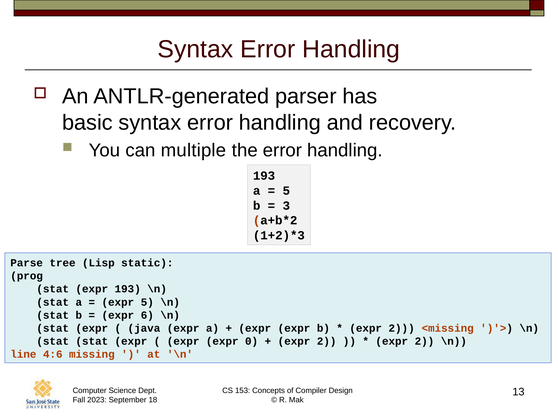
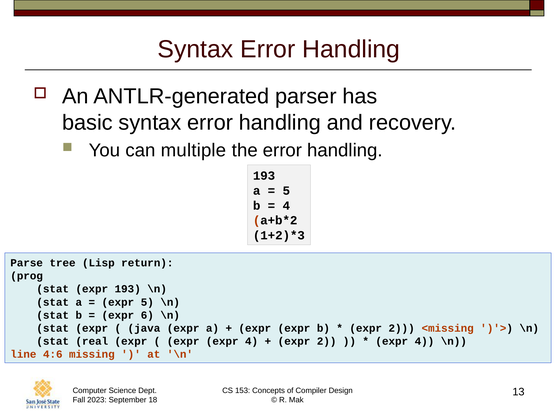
3: 3 -> 4 (286, 205)
static: static -> return (147, 263)
stat stat: stat -> real (92, 341)
expr expr 0: 0 -> 4 (252, 341)
2: 2 -> 4 (424, 341)
